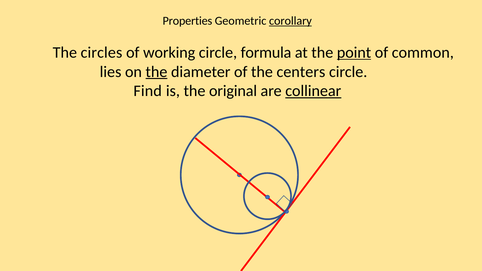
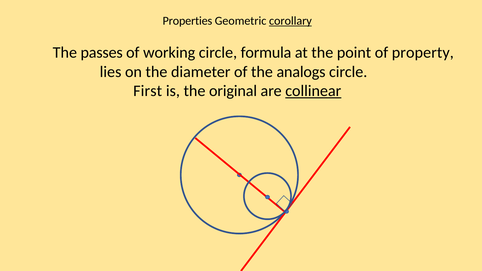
circles: circles -> passes (102, 52)
point underline: present -> none (354, 52)
common: common -> property (423, 52)
the underline: present -> none (156, 72)
centers: centers -> analogs (301, 72)
Find: Find -> First (148, 91)
